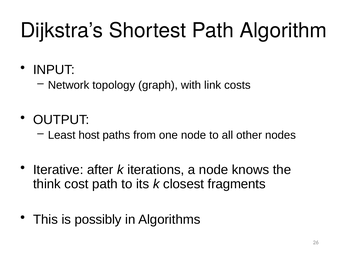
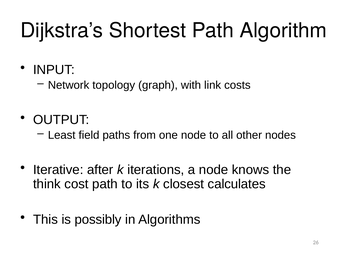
host: host -> field (89, 135)
fragments: fragments -> calculates (237, 184)
